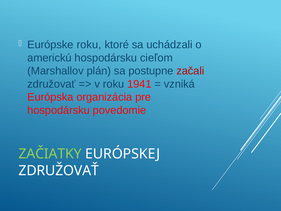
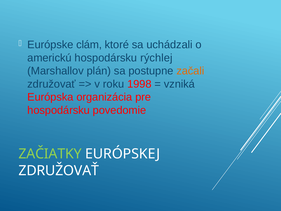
Európske roku: roku -> clám (89, 45)
cieľom: cieľom -> rýchlej (156, 58)
začali colour: red -> orange (190, 71)
1941: 1941 -> 1998 (139, 84)
